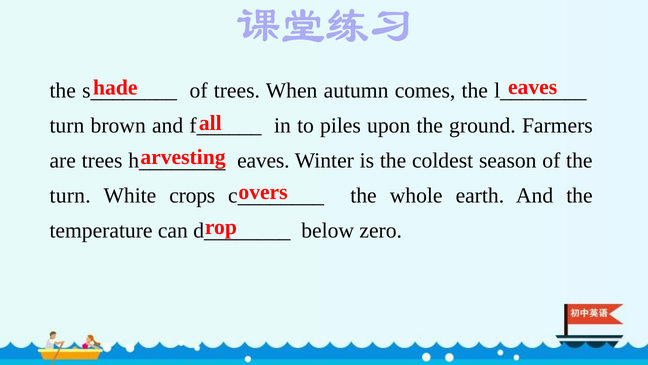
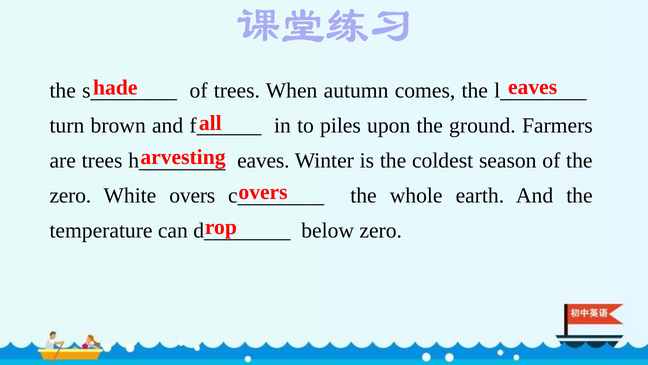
turn: turn -> zero (70, 195)
White crops: crops -> overs (192, 195)
